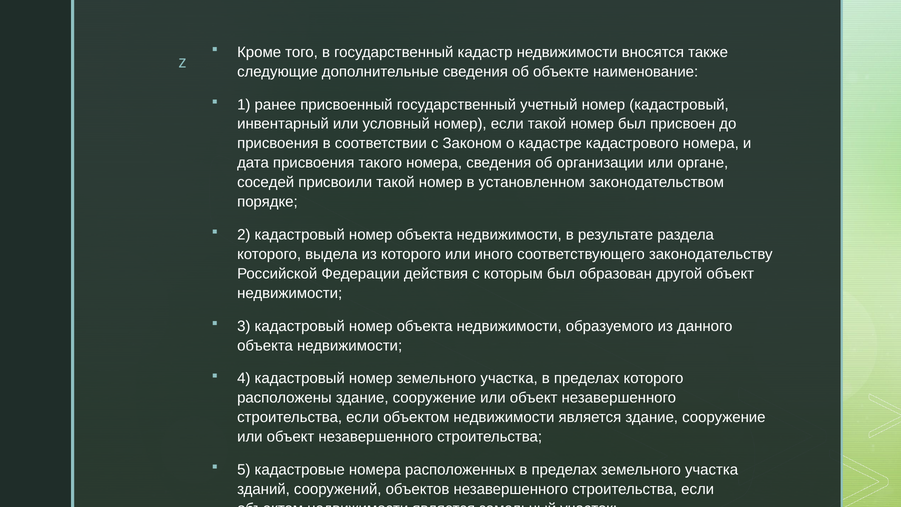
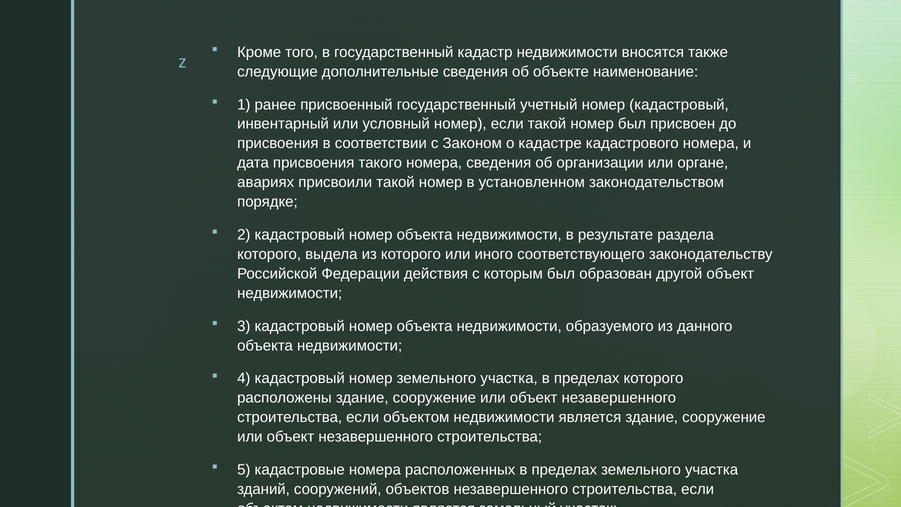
соседей: соседей -> авариях (266, 182)
